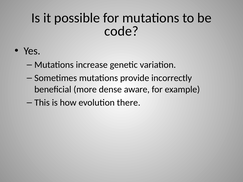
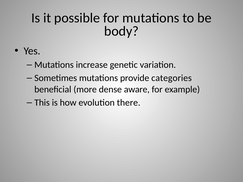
code: code -> body (121, 31)
incorrectly: incorrectly -> categories (172, 78)
